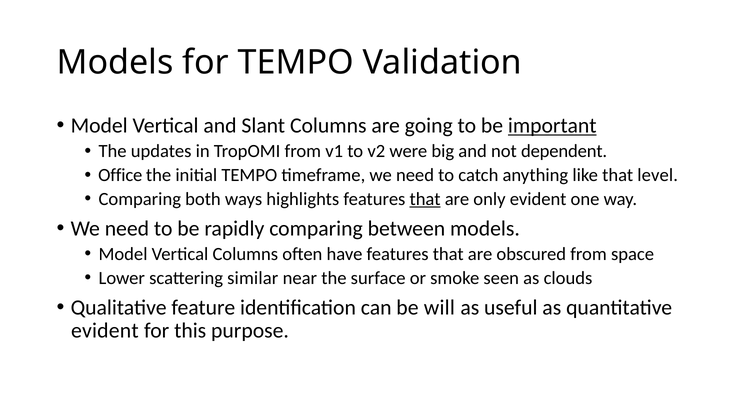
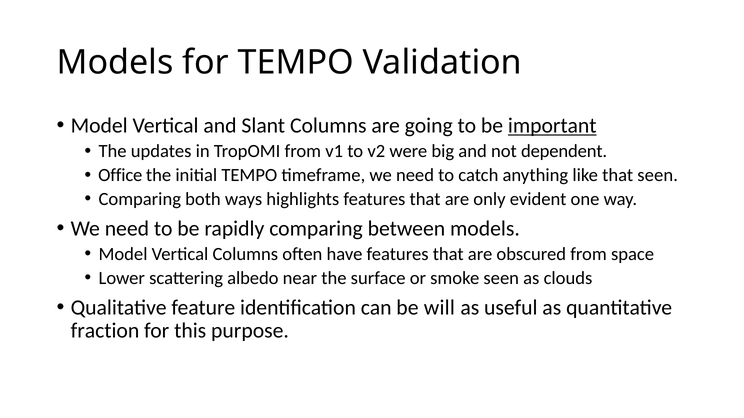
that level: level -> seen (658, 175)
that underline: present -> none (425, 199)
similar: similar -> albedo (253, 278)
evident: evident -> fraction (105, 331)
